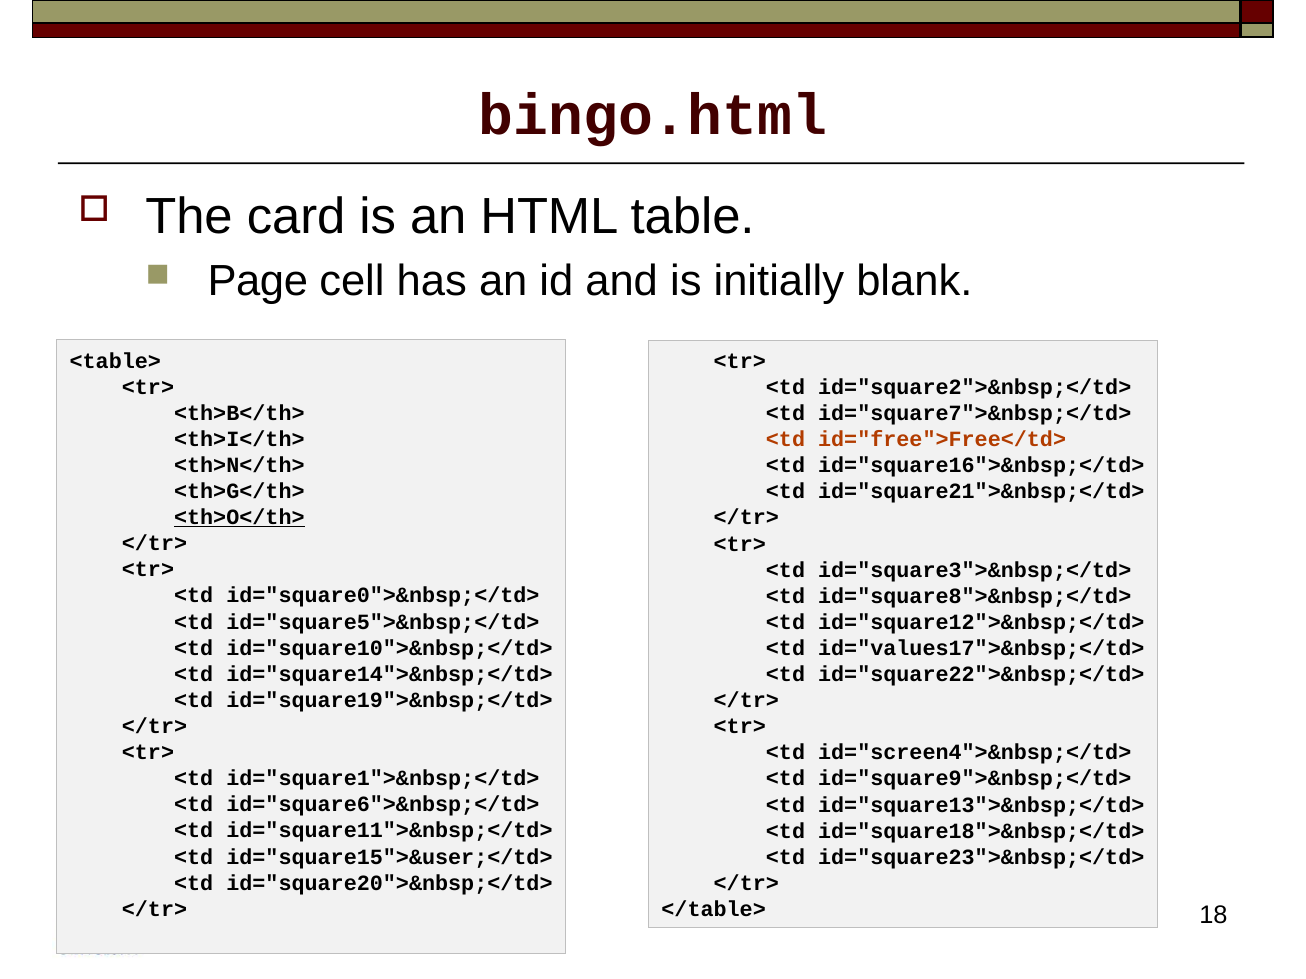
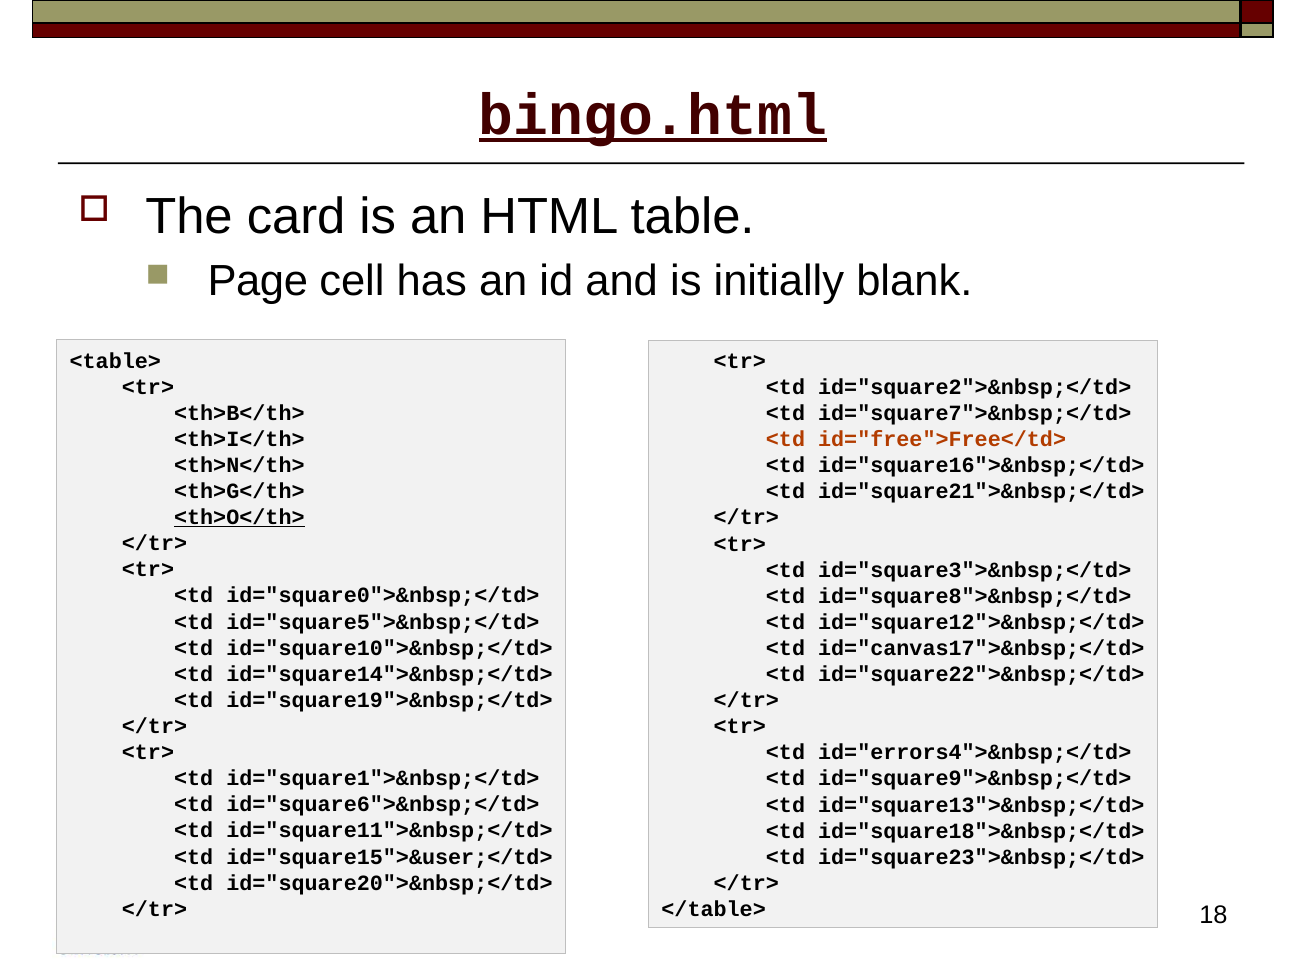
bingo.html underline: none -> present (653, 115)
id="values17">&nbsp;</td>: id="values17">&nbsp;</td> -> id="canvas17">&nbsp;</td> (981, 649)
id="screen4">&nbsp;</td>: id="screen4">&nbsp;</td> -> id="errors4">&nbsp;</td> (975, 753)
